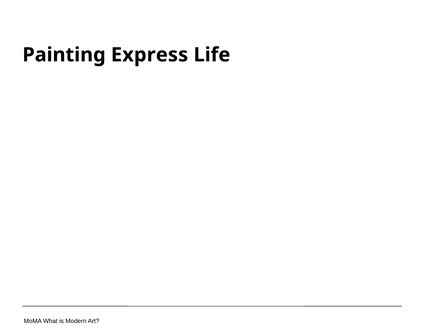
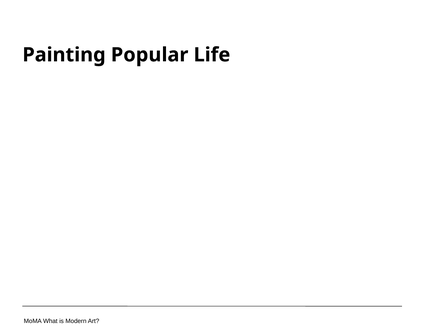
Express: Express -> Popular (150, 55)
